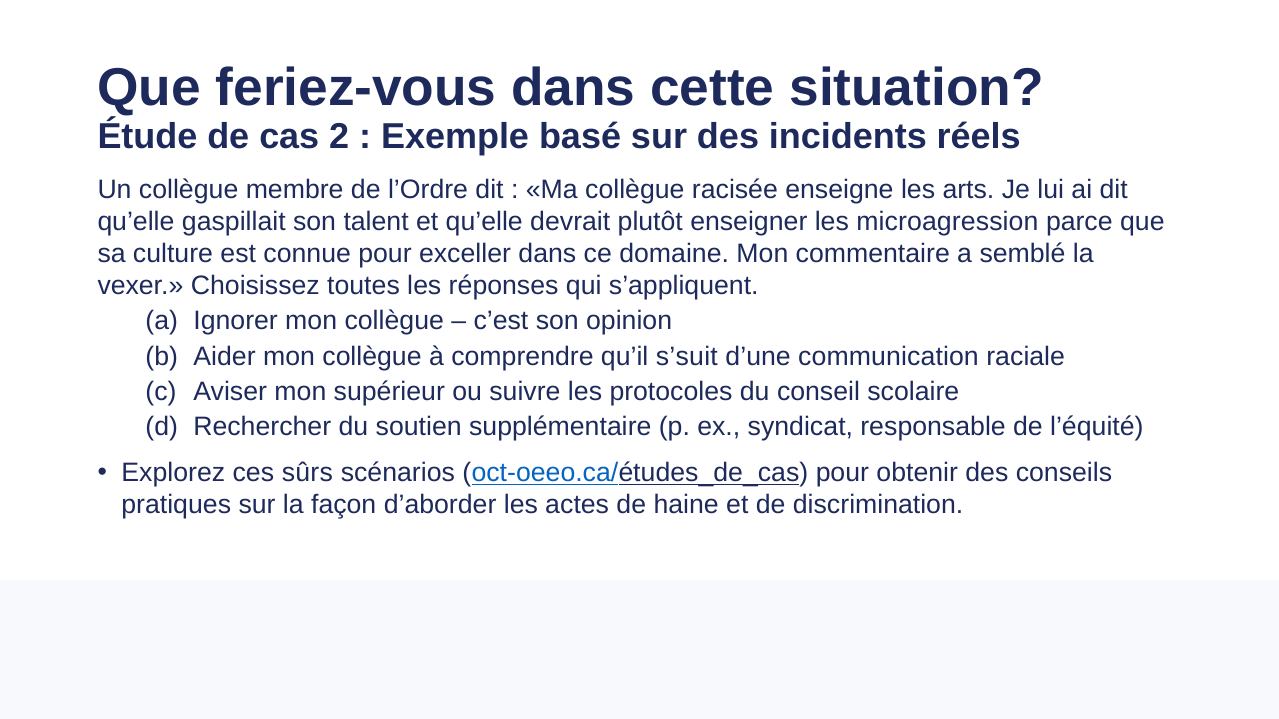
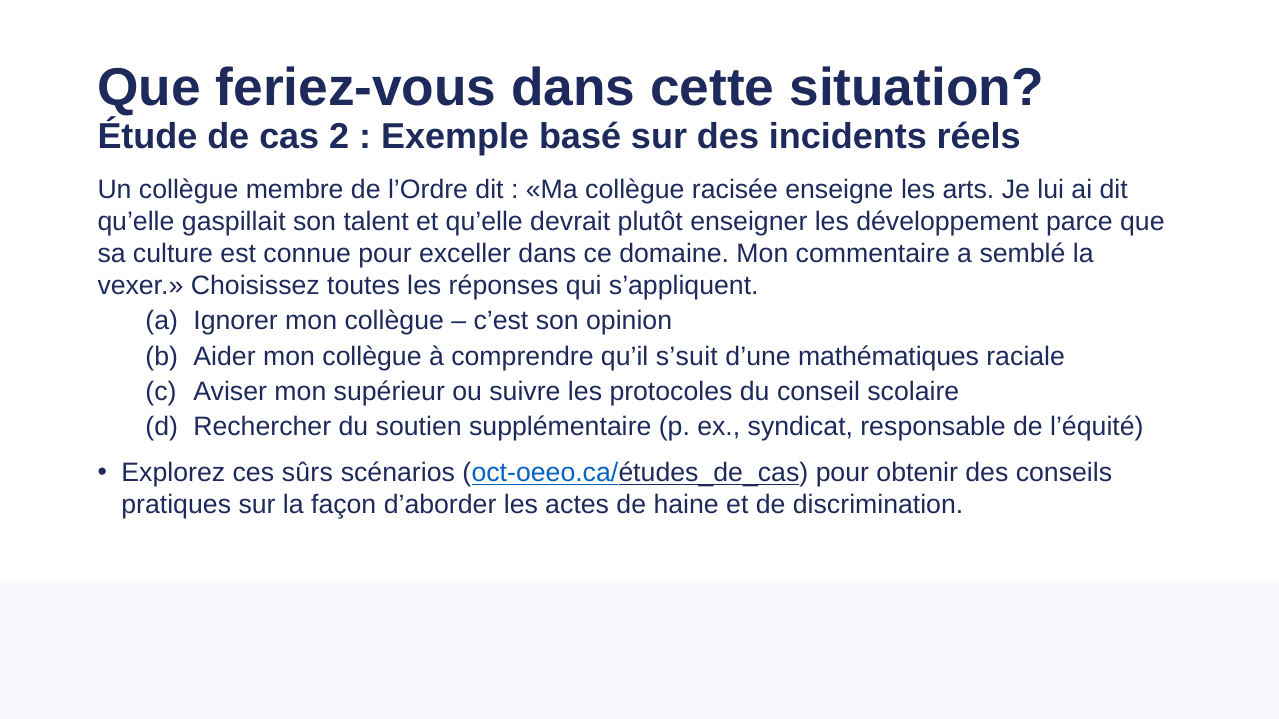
microagression: microagression -> développement (947, 222)
communication: communication -> mathématiques (889, 357)
